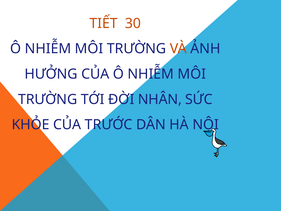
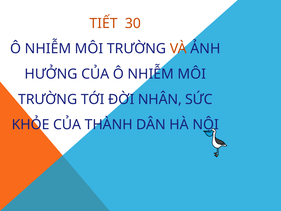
TRƯỚC: TRƯỚC -> THÀNH (109, 125)
